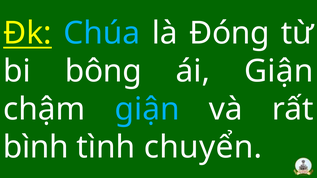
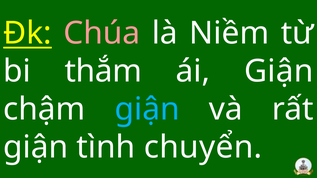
Chúa colour: light blue -> pink (102, 33)
Đóng: Đóng -> Niềm (229, 33)
bông: bông -> thắm (103, 71)
bình: bình -> giận (36, 147)
